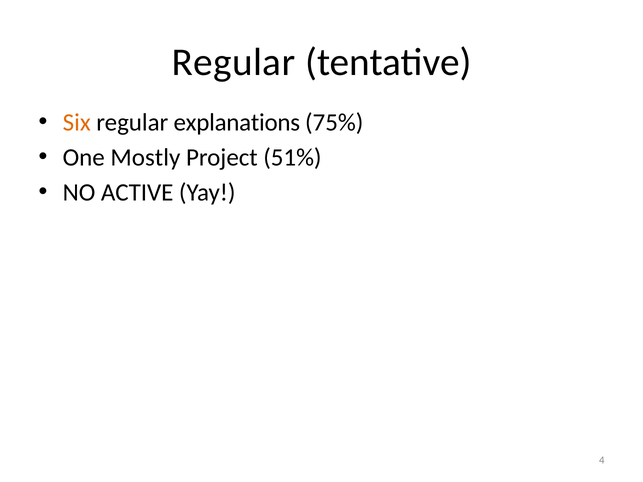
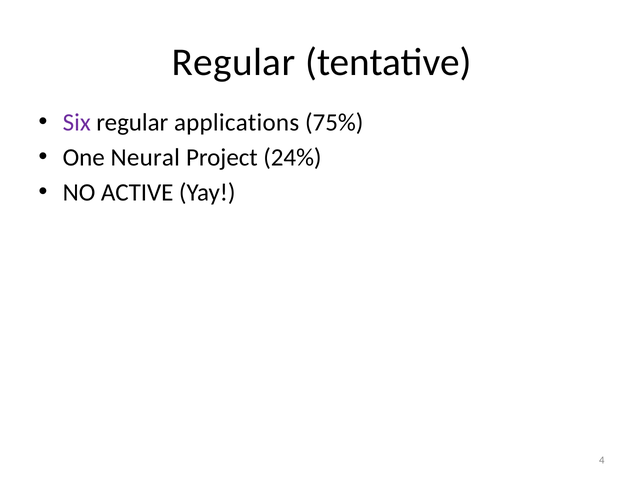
Six colour: orange -> purple (77, 123)
explanations: explanations -> applications (237, 123)
Mostly: Mostly -> Neural (145, 158)
51%: 51% -> 24% (292, 158)
